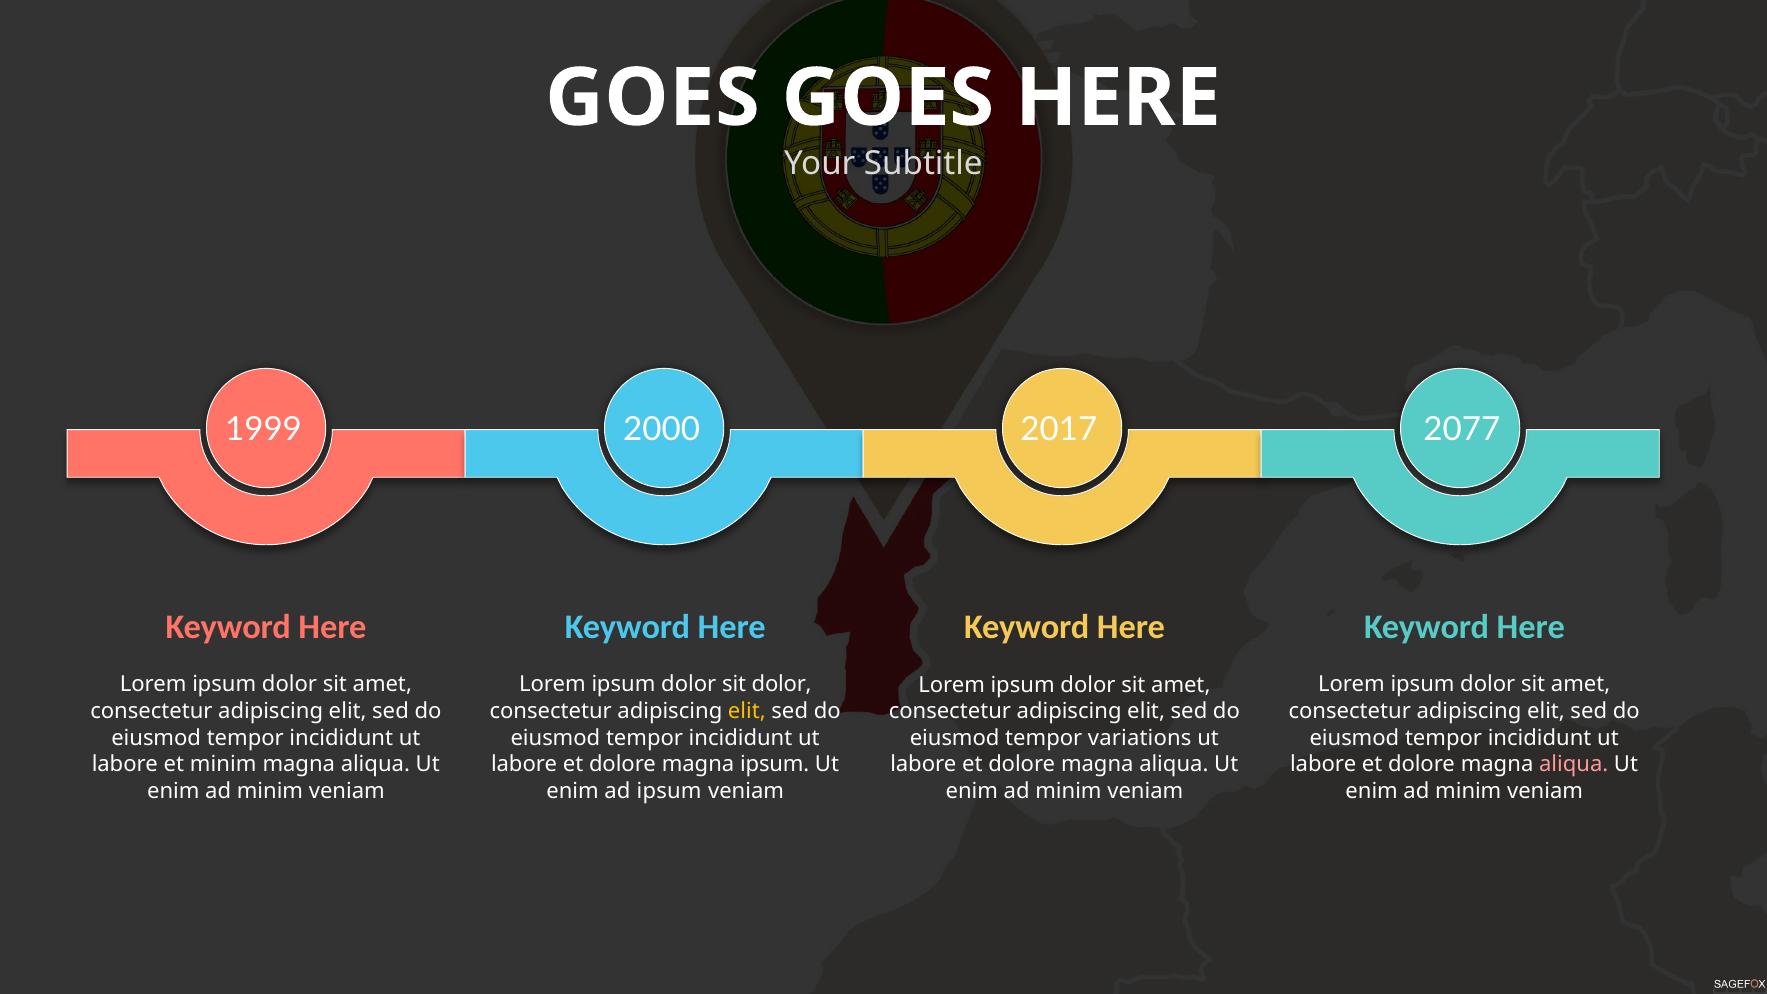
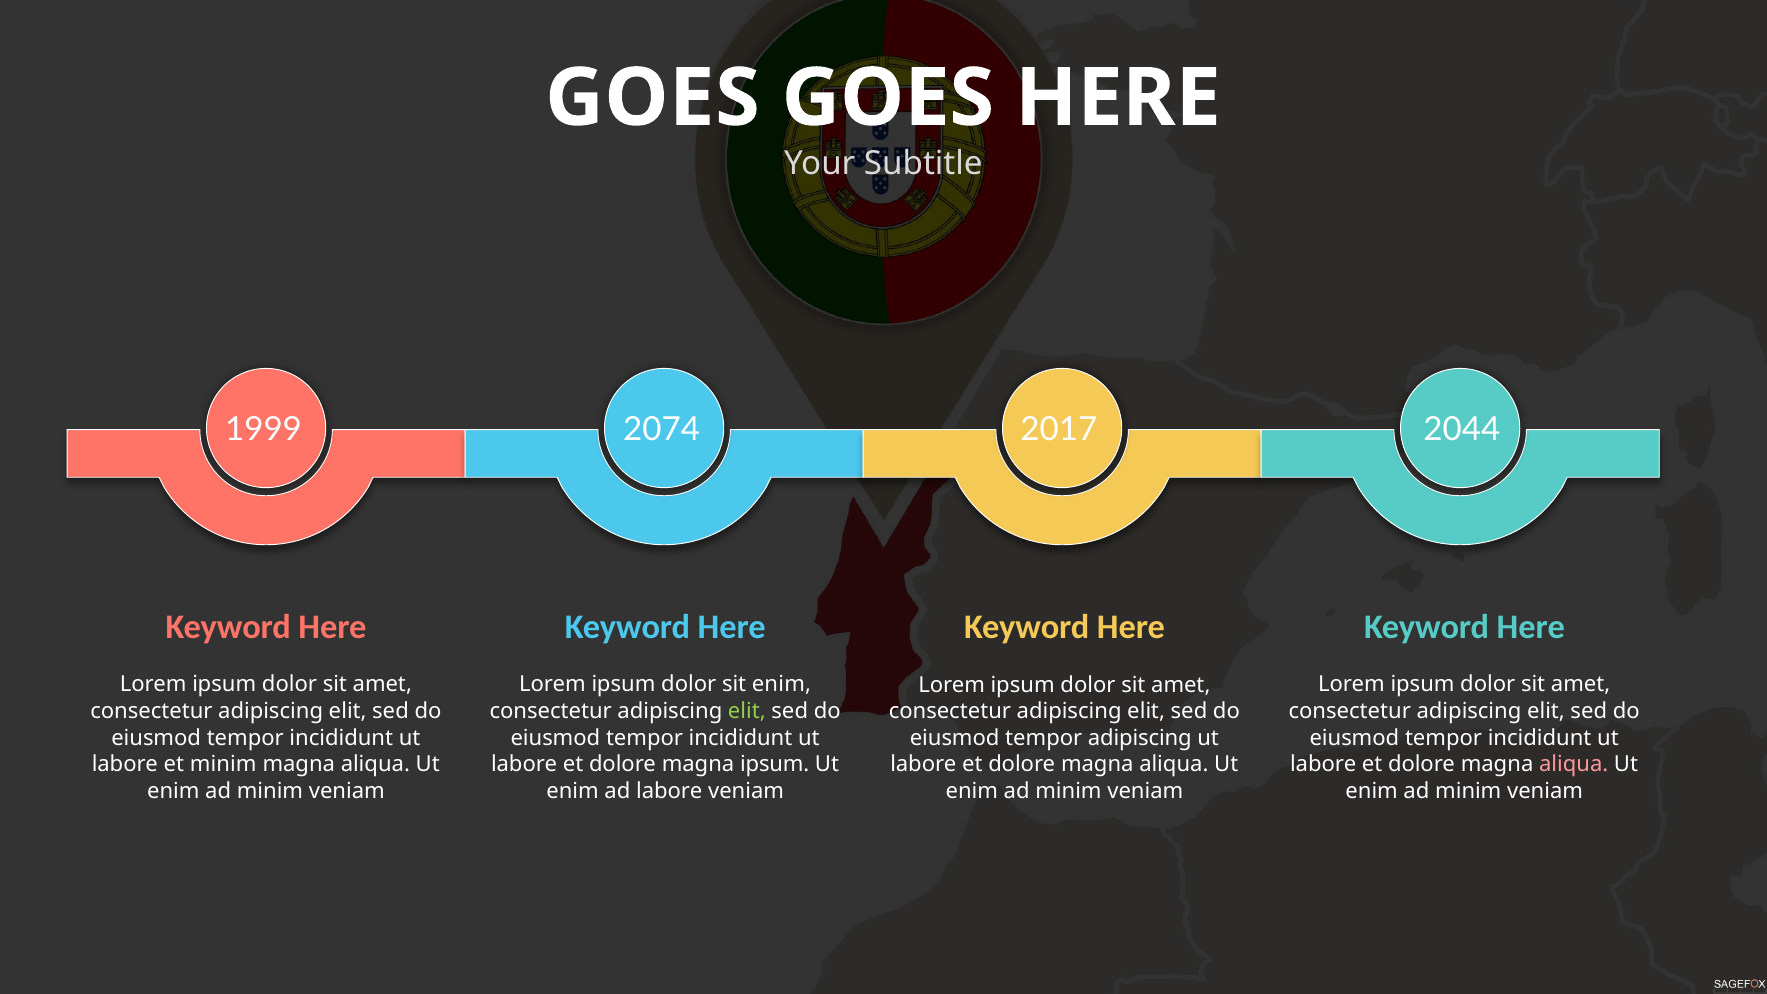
2000: 2000 -> 2074 (662, 430)
2077: 2077 -> 2044 (1462, 430)
sit dolor: dolor -> enim (781, 685)
elit colour: yellow -> light green (747, 711)
tempor variations: variations -> adipiscing (1140, 738)
ad ipsum: ipsum -> labore (669, 791)
